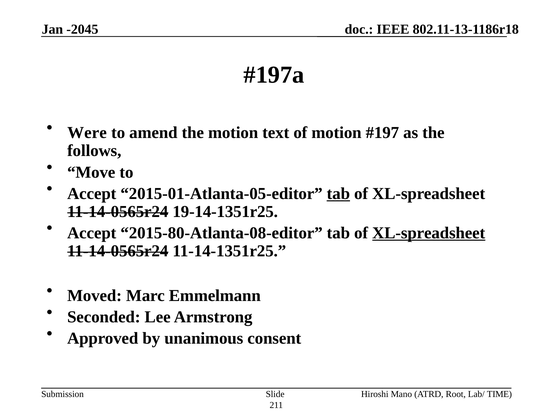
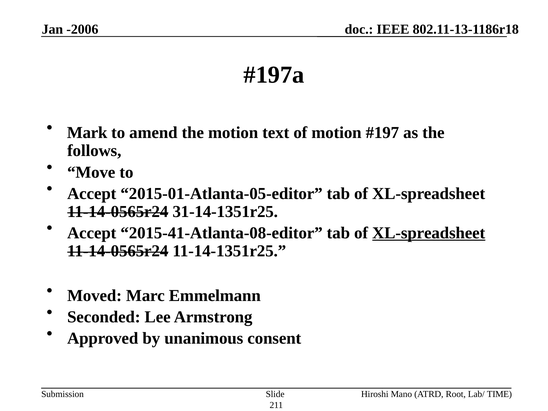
-2045: -2045 -> -2006 (82, 29)
Were: Were -> Mark (87, 133)
tab underline: present -> none (338, 194)
19-14-1351r25: 19-14-1351r25 -> 31-14-1351r25 (225, 212)
2015-80-Atlanta-08-editor: 2015-80-Atlanta-08-editor -> 2015-41-Atlanta-08-editor (222, 233)
